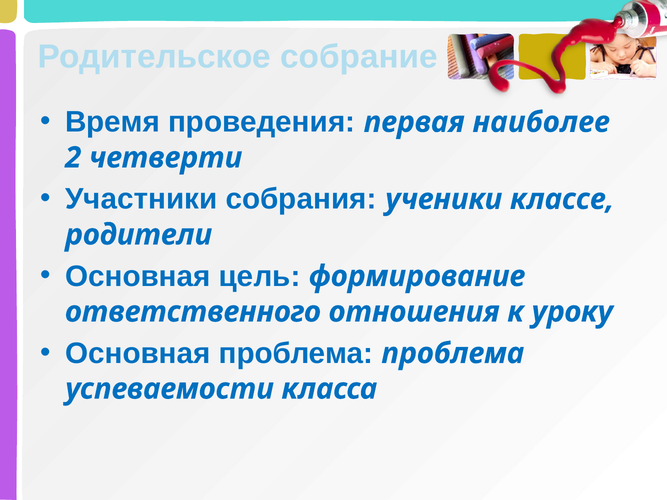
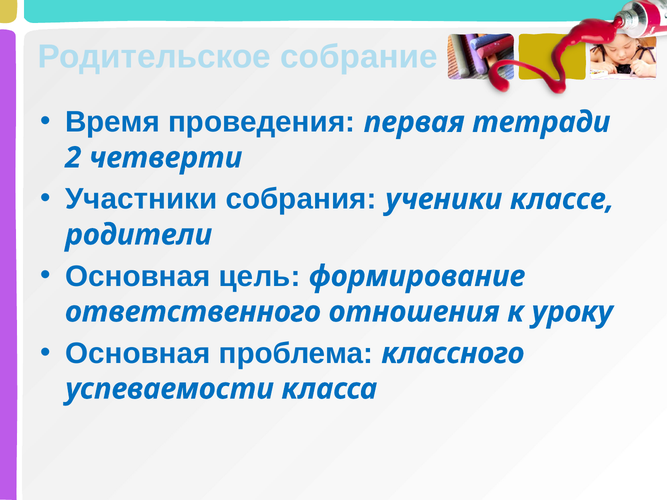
наиболее: наиболее -> тетради (541, 122)
проблема проблема: проблема -> классного (453, 353)
